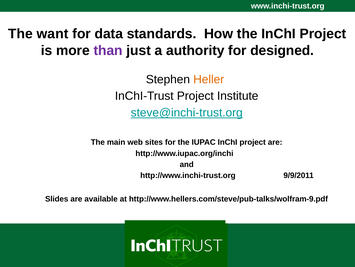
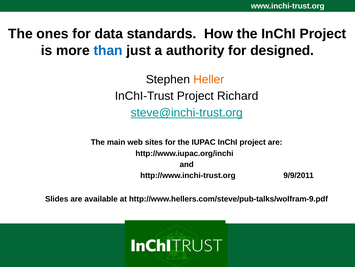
want: want -> ones (53, 34)
than colour: purple -> blue (108, 50)
Institute: Institute -> Richard (238, 96)
